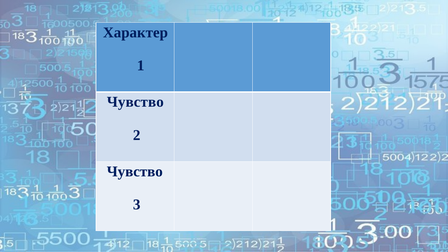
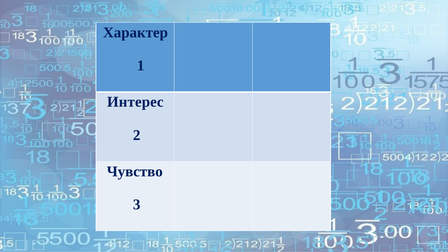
Чувство: Чувство -> Интерес (135, 102)
